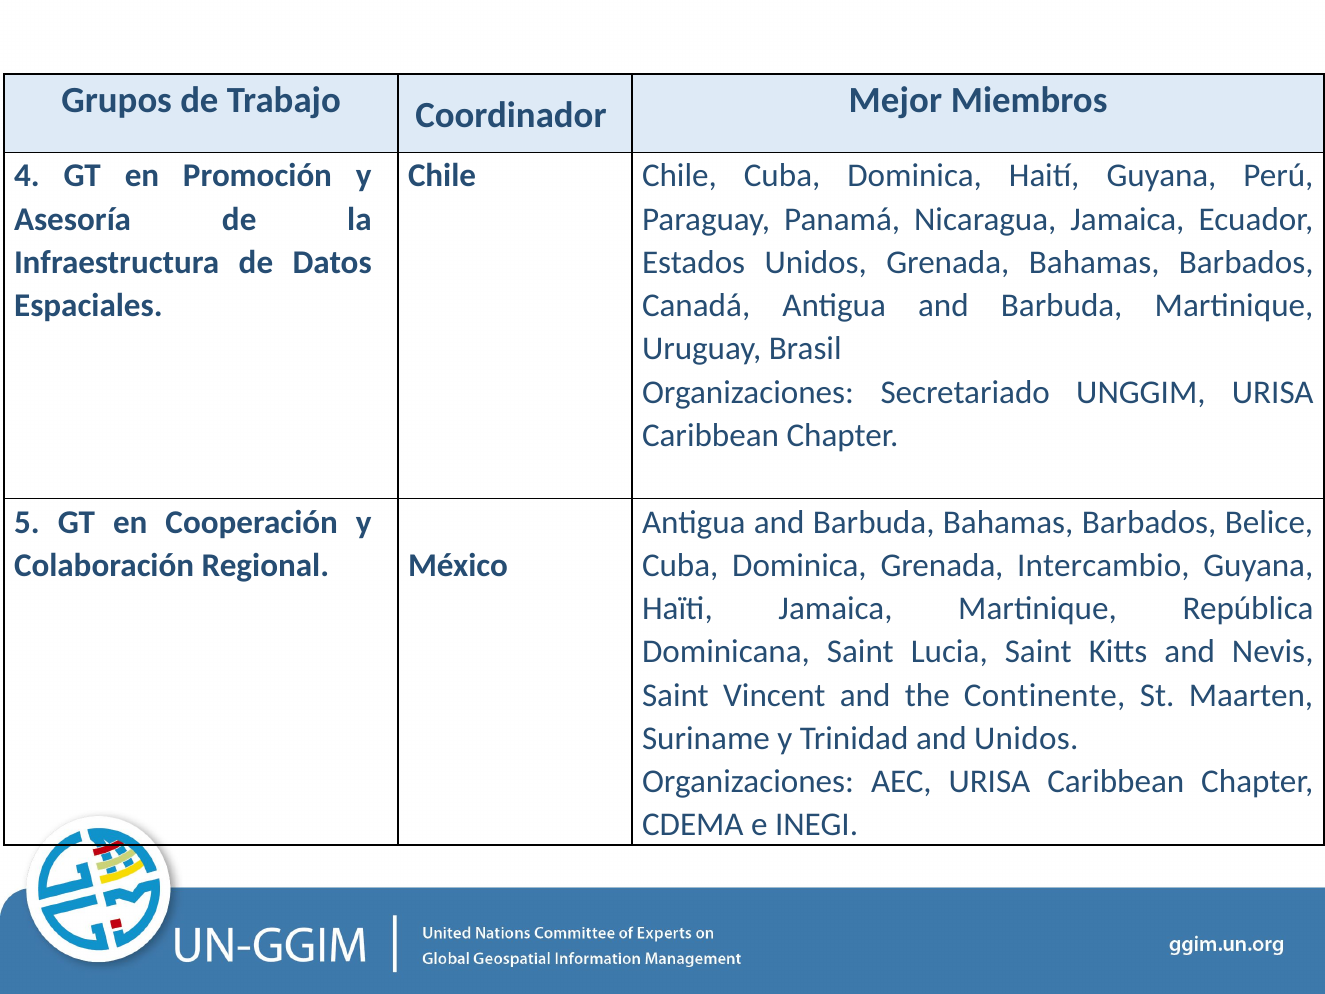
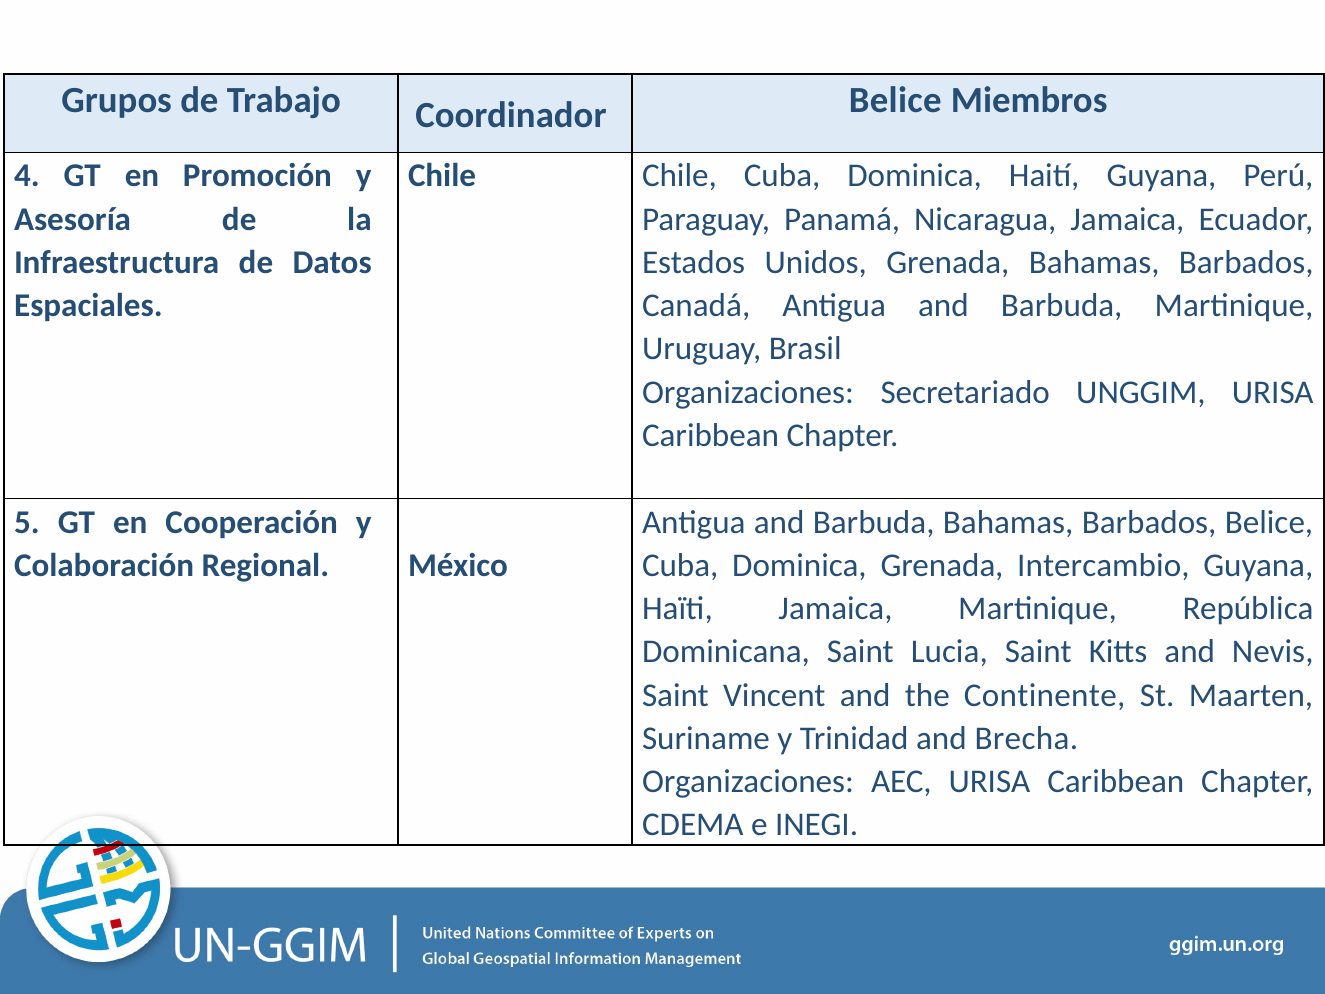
Coordinador Mejor: Mejor -> Belice (895, 100)
and Unidos: Unidos -> Brecha (1026, 738)
